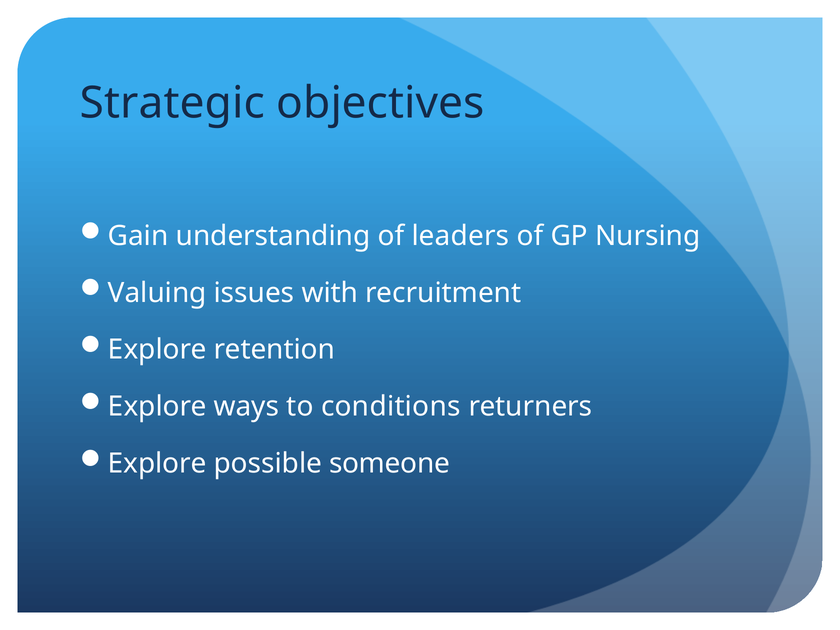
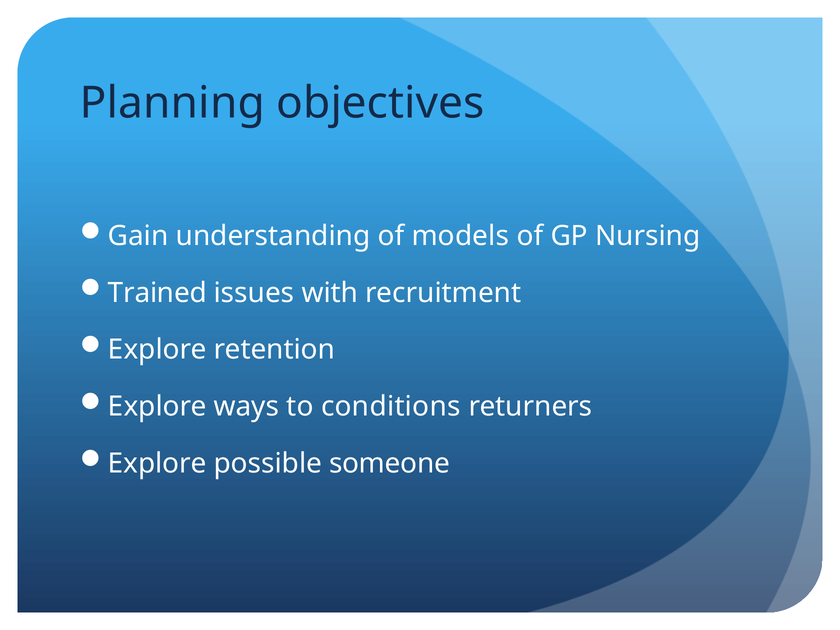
Strategic: Strategic -> Planning (172, 103)
leaders: leaders -> models (460, 236)
Valuing: Valuing -> Trained (157, 293)
